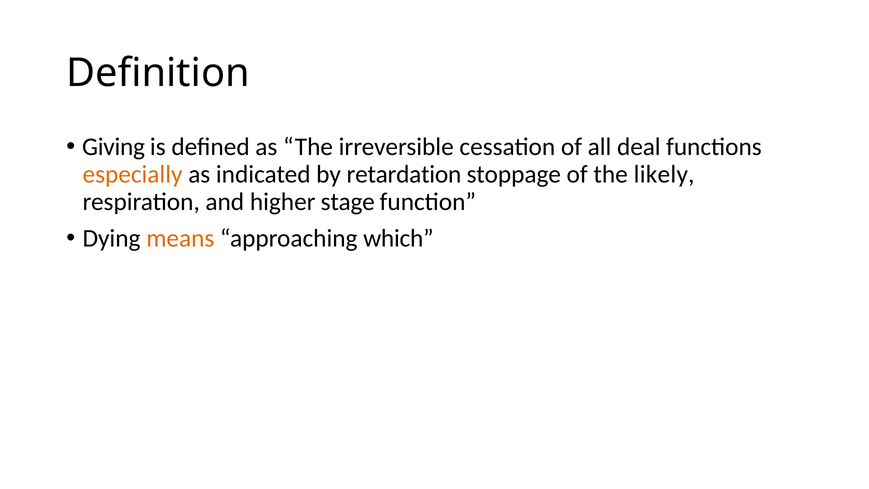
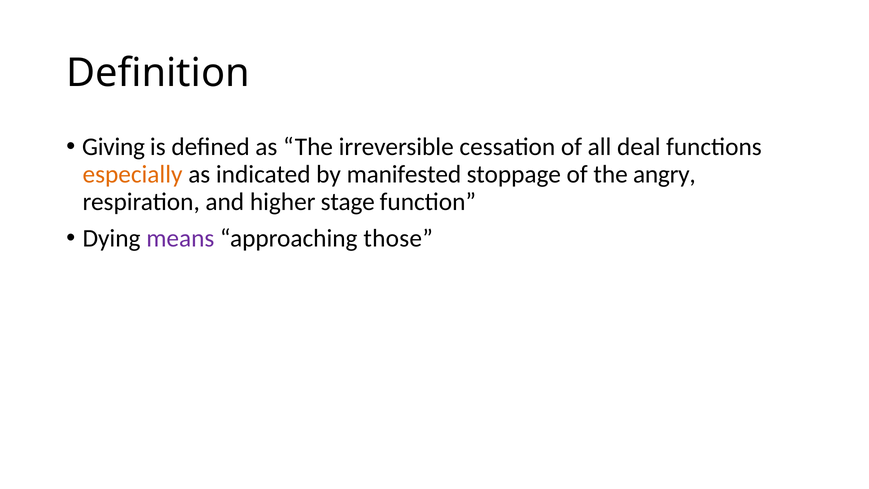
retardation: retardation -> manifested (404, 174)
likely: likely -> angry (664, 174)
means colour: orange -> purple (180, 238)
which: which -> those (398, 238)
